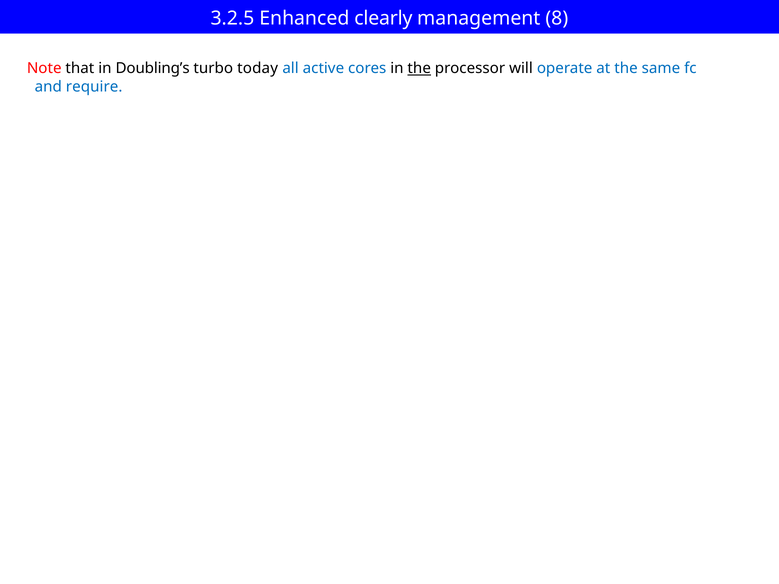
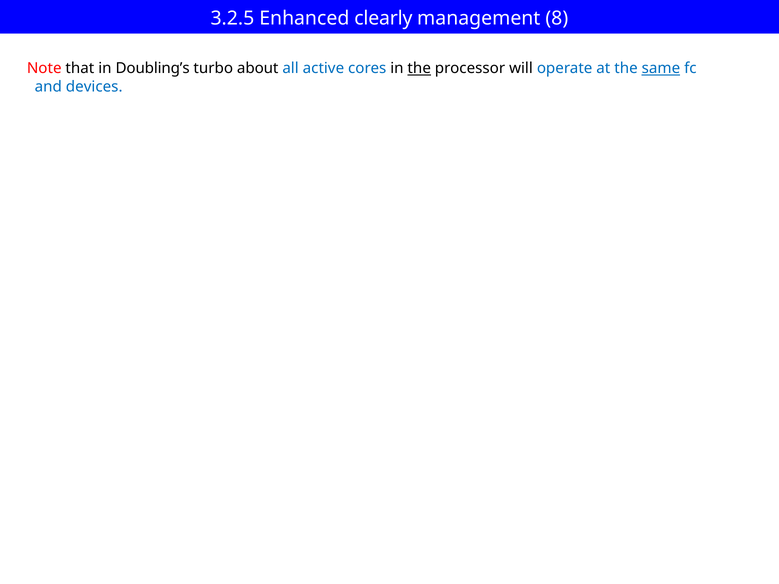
today: today -> about (258, 68)
same underline: none -> present (661, 68)
require: require -> devices (94, 87)
